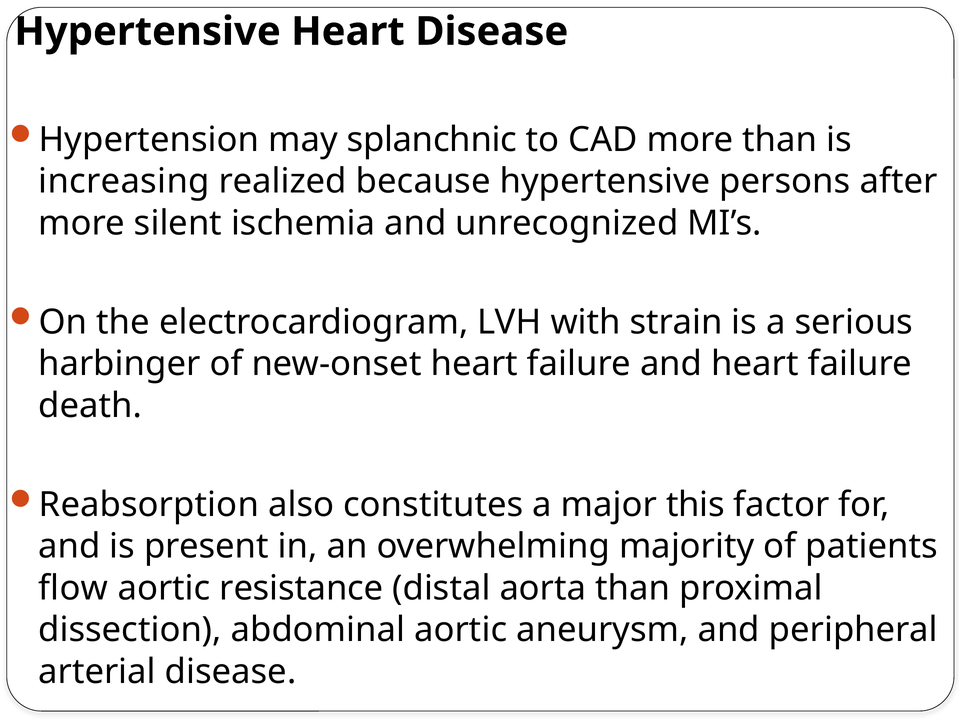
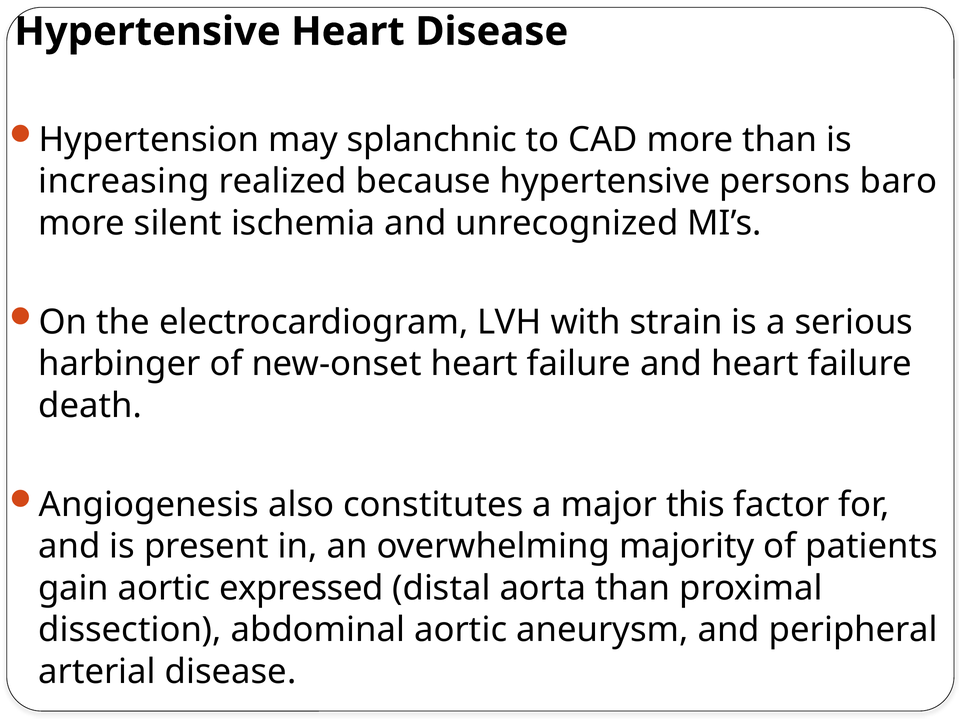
after: after -> baro (898, 181)
Reabsorption: Reabsorption -> Angiogenesis (149, 505)
flow: flow -> gain (73, 588)
resistance: resistance -> expressed (302, 588)
